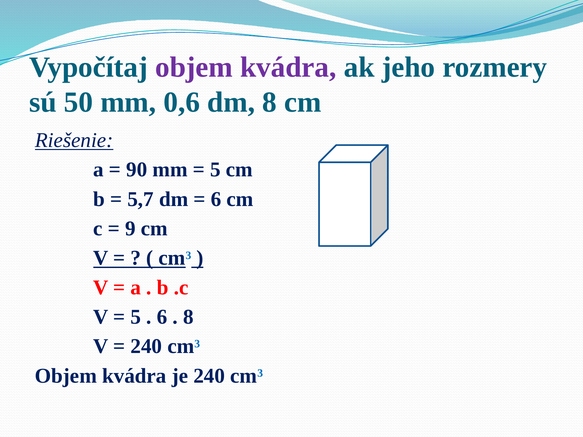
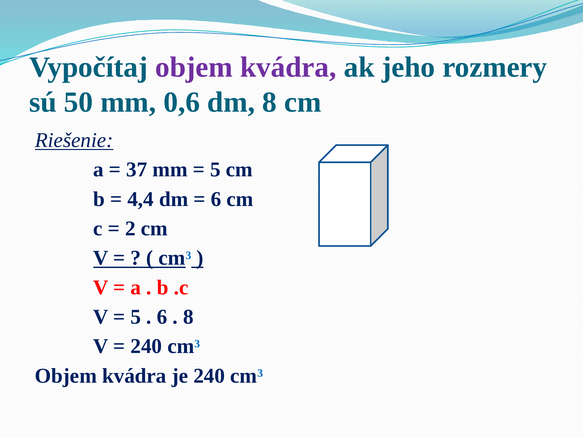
90: 90 -> 37 (137, 170)
5,7: 5,7 -> 4,4 (141, 199)
9: 9 -> 2 (130, 229)
